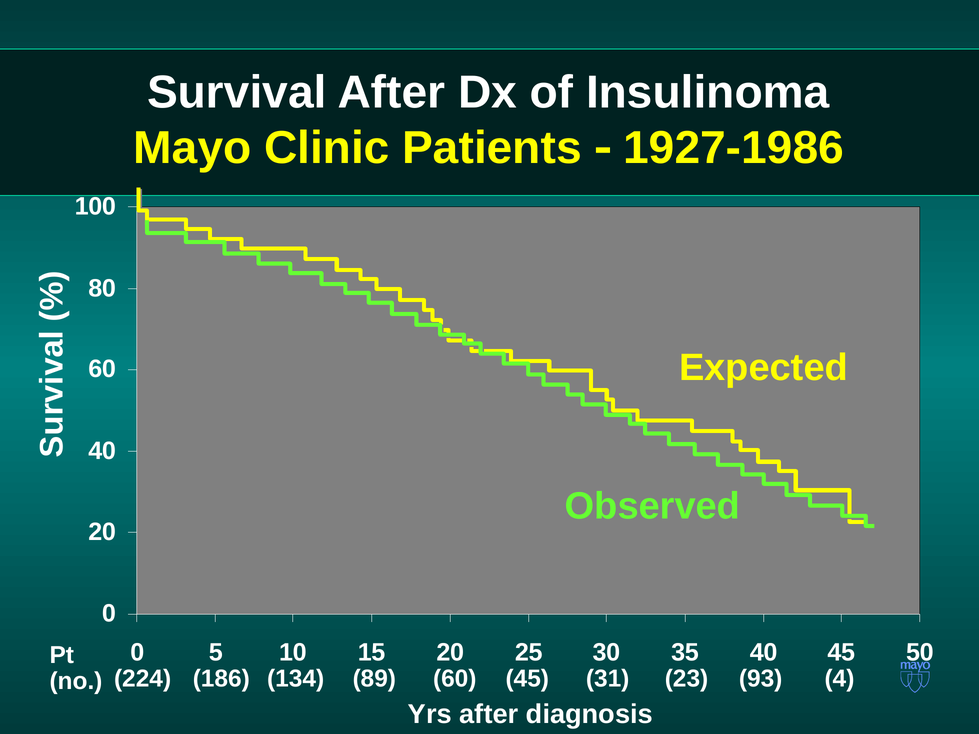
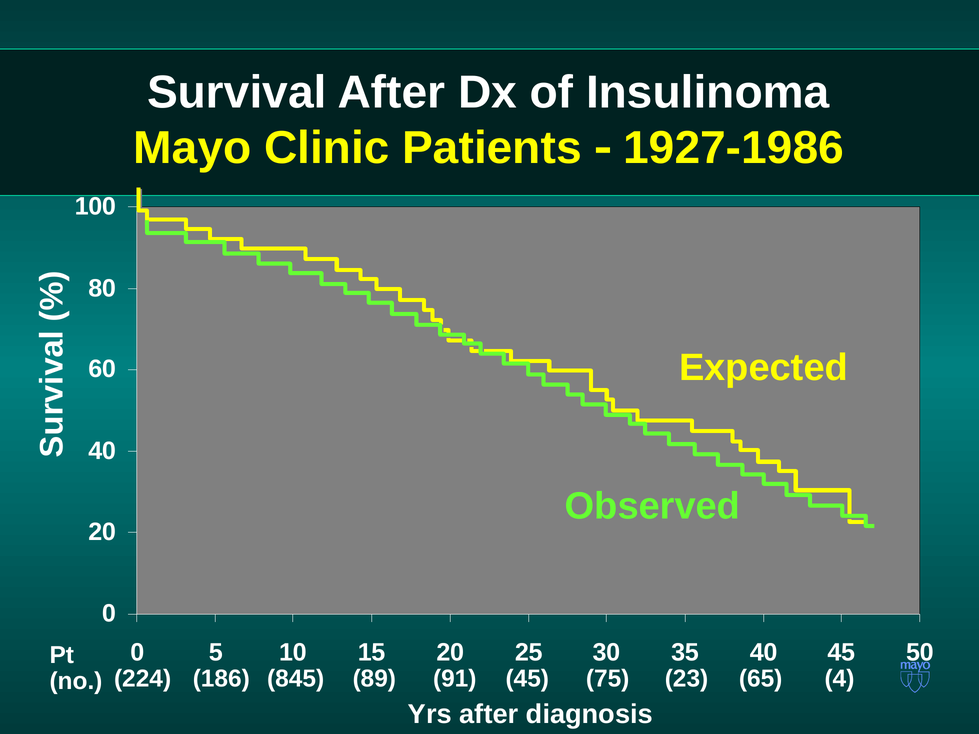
134: 134 -> 845 (296, 679)
89 60: 60 -> 91 (455, 679)
31: 31 -> 75 (608, 679)
93: 93 -> 65 (761, 679)
